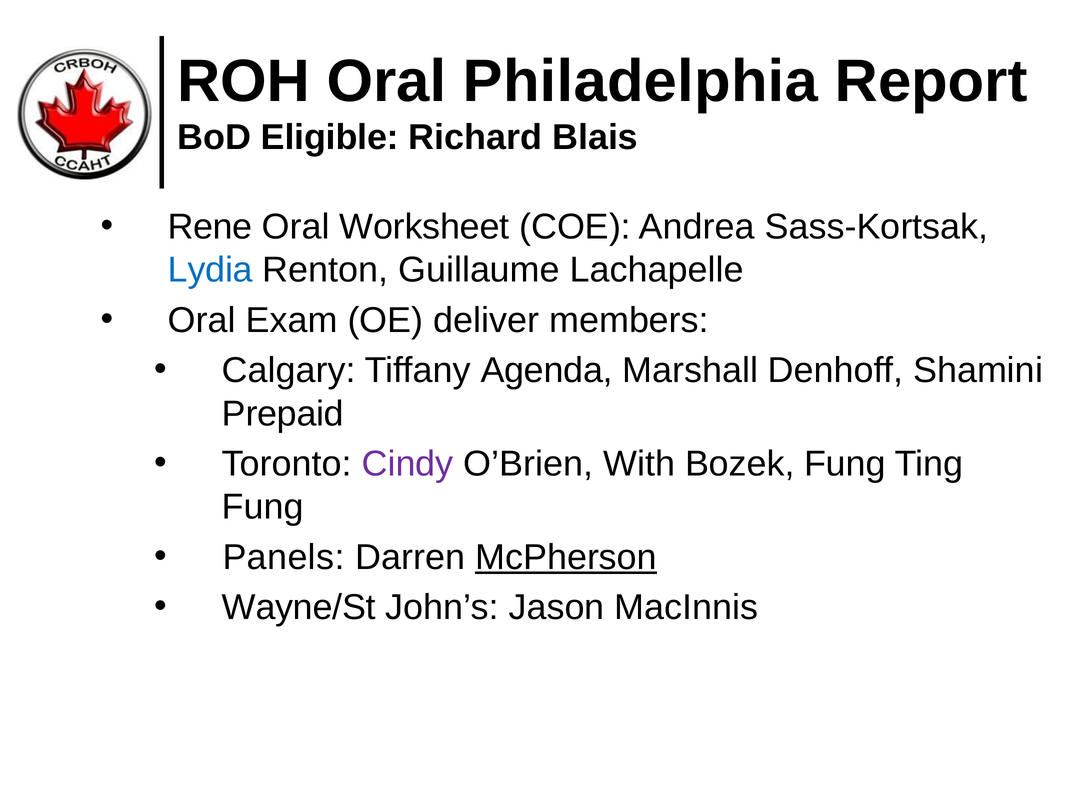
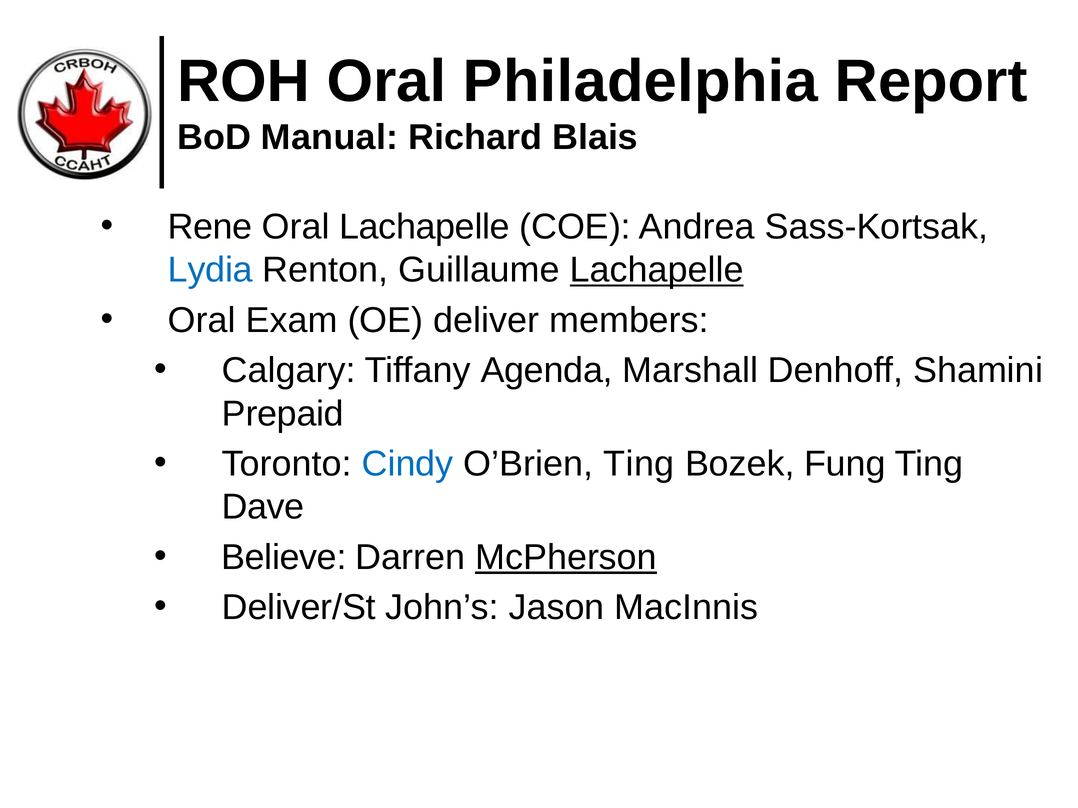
Eligible: Eligible -> Manual (330, 137)
Oral Worksheet: Worksheet -> Lachapelle (424, 227)
Lachapelle underline: none -> present (657, 270)
Cindy colour: purple -> blue (408, 464)
O’Brien With: With -> Ting (639, 464)
Fung: Fung -> Dave (263, 507)
Panels: Panels -> Believe (284, 558)
Wayne/St: Wayne/St -> Deliver/St (299, 608)
